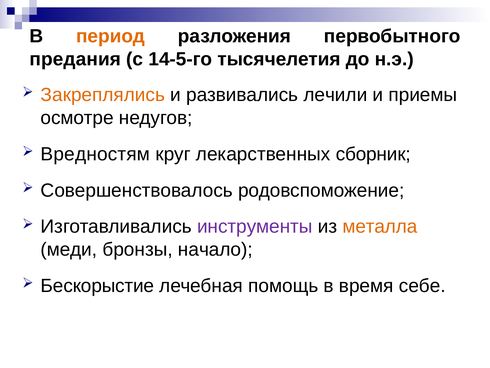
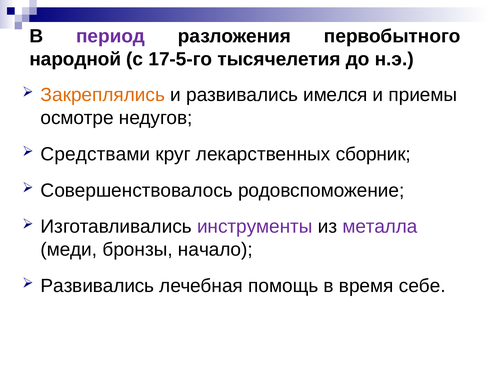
период colour: orange -> purple (111, 36)
предания: предания -> народной (75, 59)
14-5-го: 14-5-го -> 17-5-го (180, 59)
лечили: лечили -> имелся (335, 95)
Вредностям: Вредностям -> Средствами (95, 154)
металла colour: orange -> purple (380, 226)
Бескорыстие: Бескорыстие -> Развивались (97, 286)
